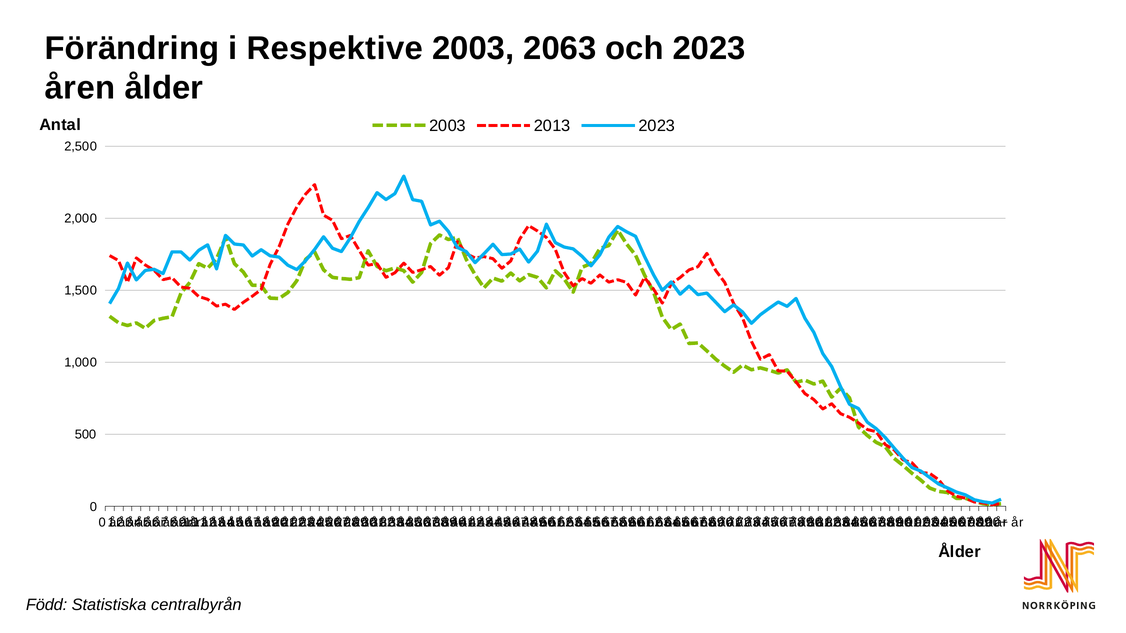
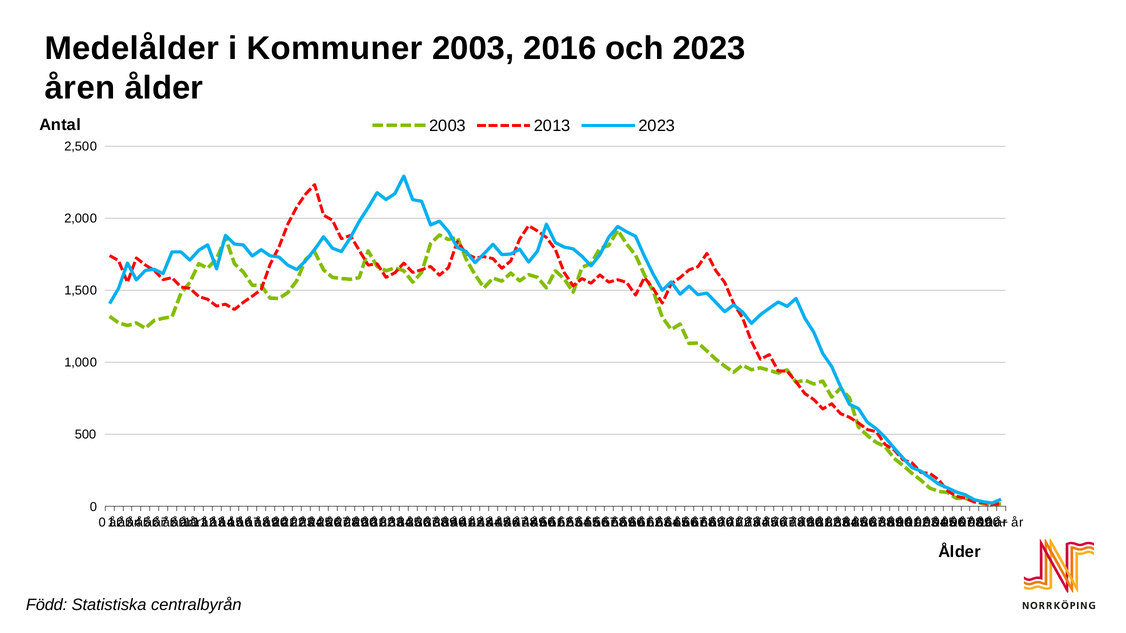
Förändring: Förändring -> Medelålder (132, 49)
Respektive: Respektive -> Kommuner (335, 49)
2063: 2063 -> 2016 (560, 49)
